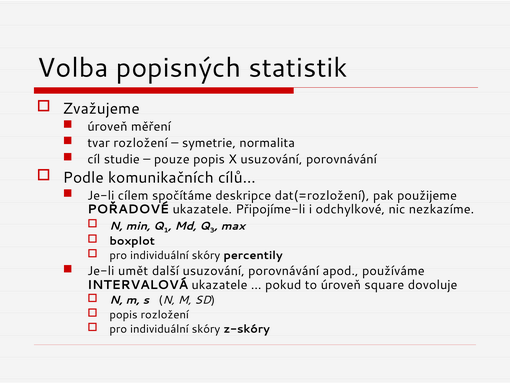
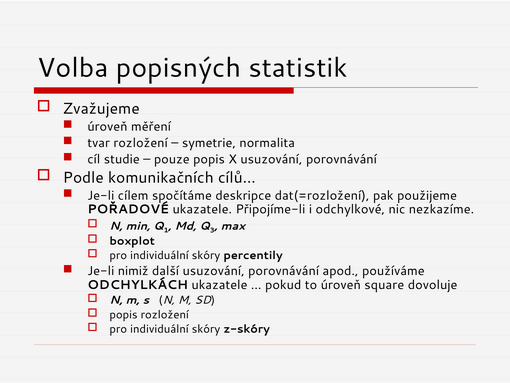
umět: umět -> nimiž (133, 271)
INTERVALOVÁ: INTERVALOVÁ -> ODCHYLKÁCH (138, 284)
